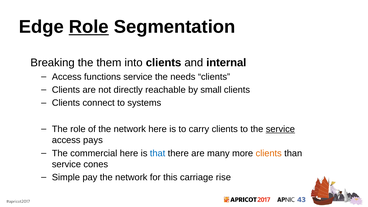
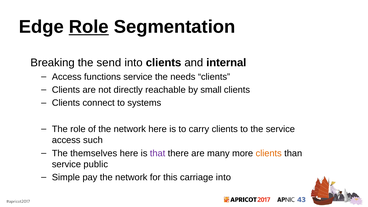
them: them -> send (109, 63)
service underline: present -> none (280, 129)
pays: pays -> such (93, 140)
commercial: commercial -> themselves (94, 153)
that colour: blue -> purple (158, 153)
cones: cones -> public (96, 164)
carriage rise: rise -> into (223, 177)
